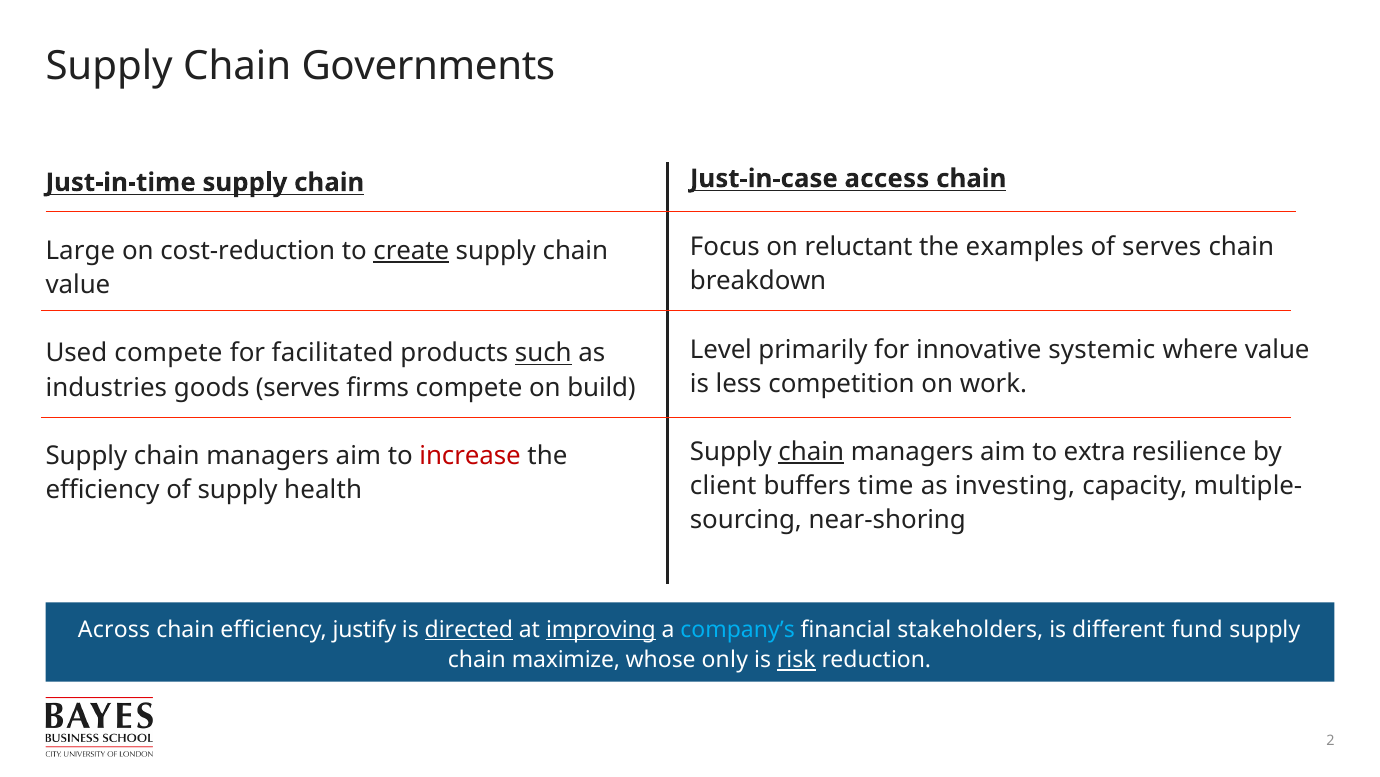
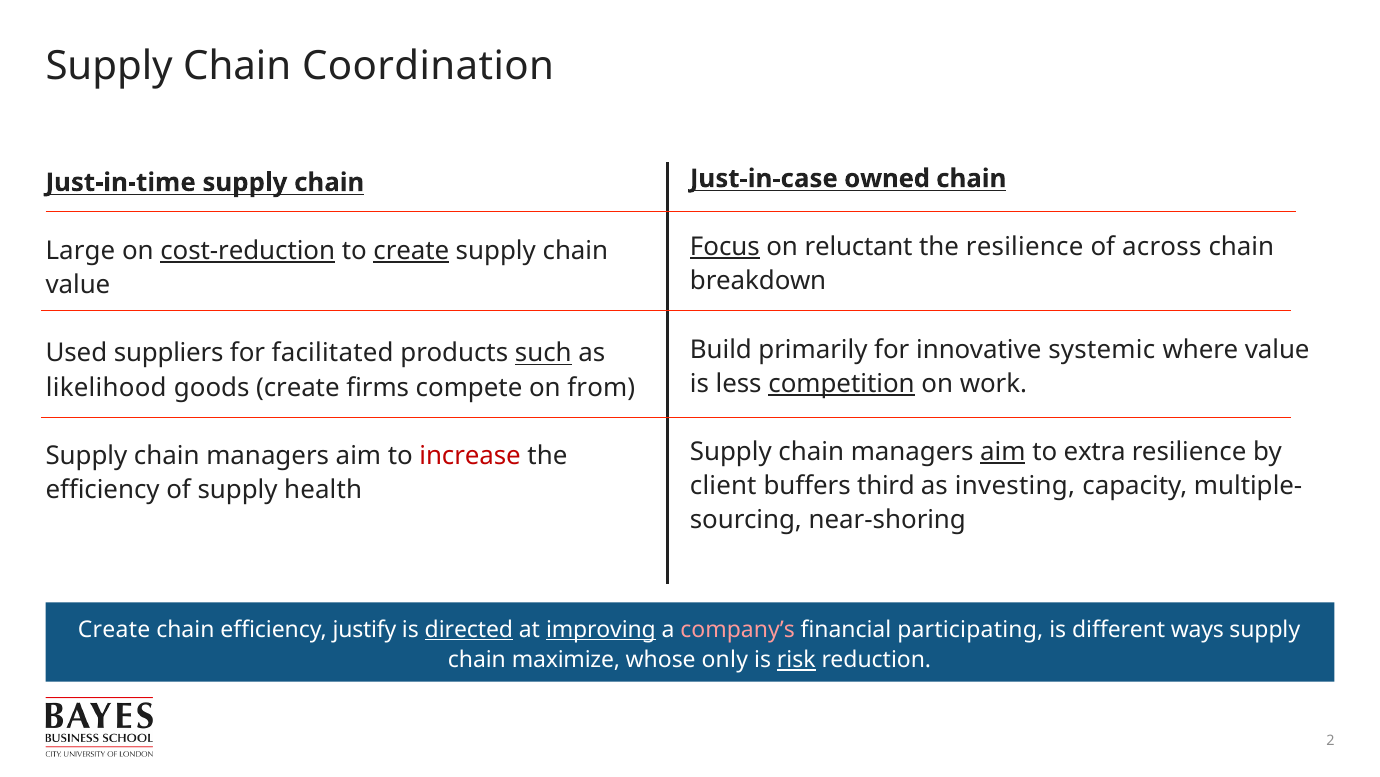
Governments: Governments -> Coordination (428, 66)
access: access -> owned (887, 178)
Focus underline: none -> present (725, 247)
the examples: examples -> resilience (1025, 247)
of serves: serves -> across (1162, 247)
cost-reduction underline: none -> present (248, 251)
Level: Level -> Build (721, 349)
Used compete: compete -> suppliers (169, 353)
competition underline: none -> present (842, 383)
industries: industries -> likelihood (106, 387)
goods serves: serves -> create (298, 387)
build: build -> from (601, 387)
chain underline: present -> none (811, 452)
aim underline: none -> present (1003, 452)
time: time -> third (886, 486)
Across: Across -> Create (114, 629)
company’s colour: light blue -> pink (738, 629)
stakeholders: stakeholders -> participating (970, 629)
fund: fund -> ways (1197, 629)
